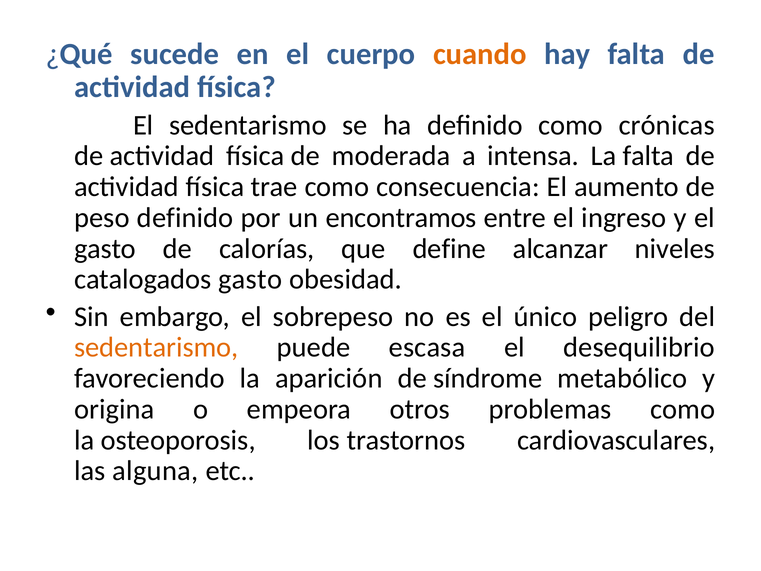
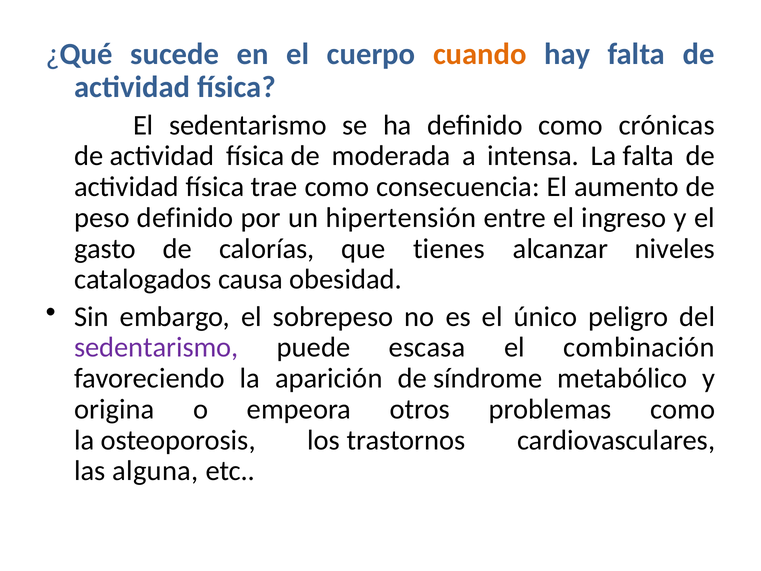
encontramos: encontramos -> hipertensión (401, 218)
define: define -> tienes (449, 249)
catalogados gasto: gasto -> causa (250, 279)
sedentarismo colour: orange -> purple (156, 347)
desequilibrio: desequilibrio -> combinación (639, 347)
